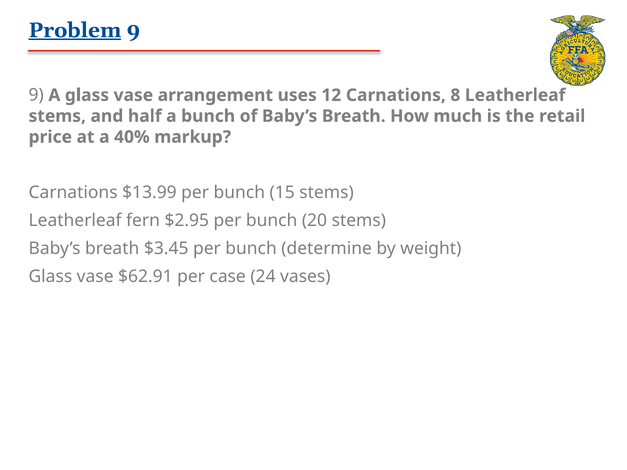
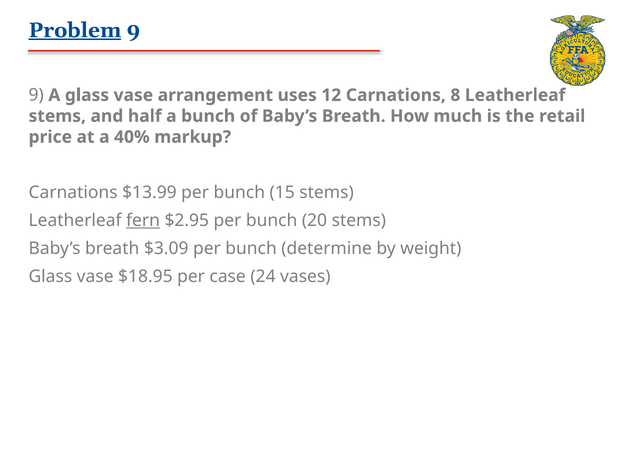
fern underline: none -> present (143, 221)
$3.45: $3.45 -> $3.09 (166, 249)
$62.91: $62.91 -> $18.95 (145, 276)
